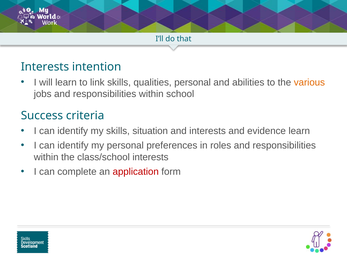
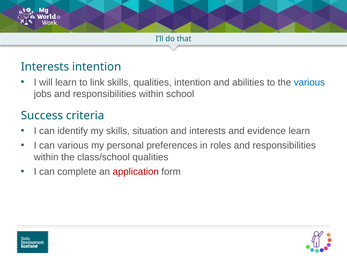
qualities personal: personal -> intention (193, 82)
various colour: orange -> blue (309, 82)
identify: identify -> various (73, 145)
class/school interests: interests -> qualities (150, 157)
